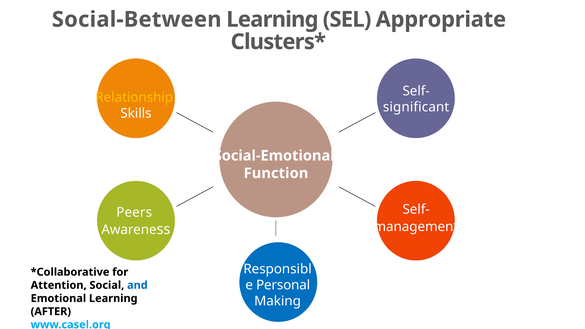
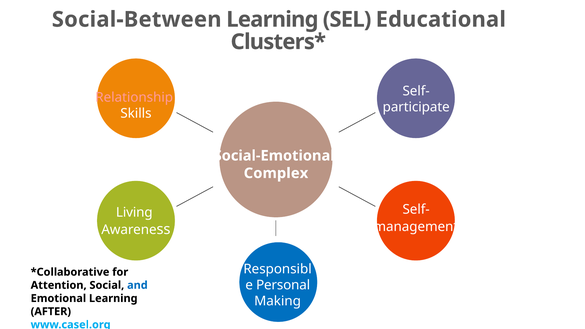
Appropriate: Appropriate -> Educational (441, 19)
Relationship colour: yellow -> pink (134, 97)
significant: significant -> participate (416, 107)
Function: Function -> Complex (276, 173)
Peers: Peers -> Living (134, 212)
